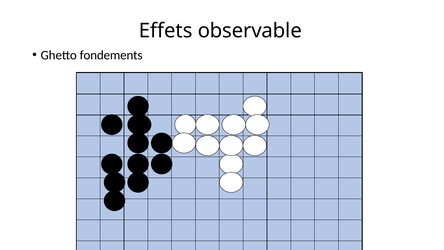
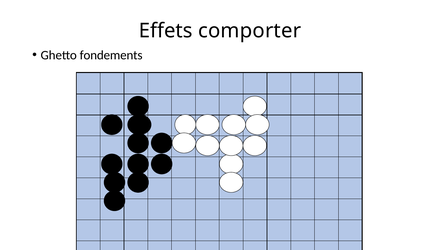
observable: observable -> comporter (250, 31)
